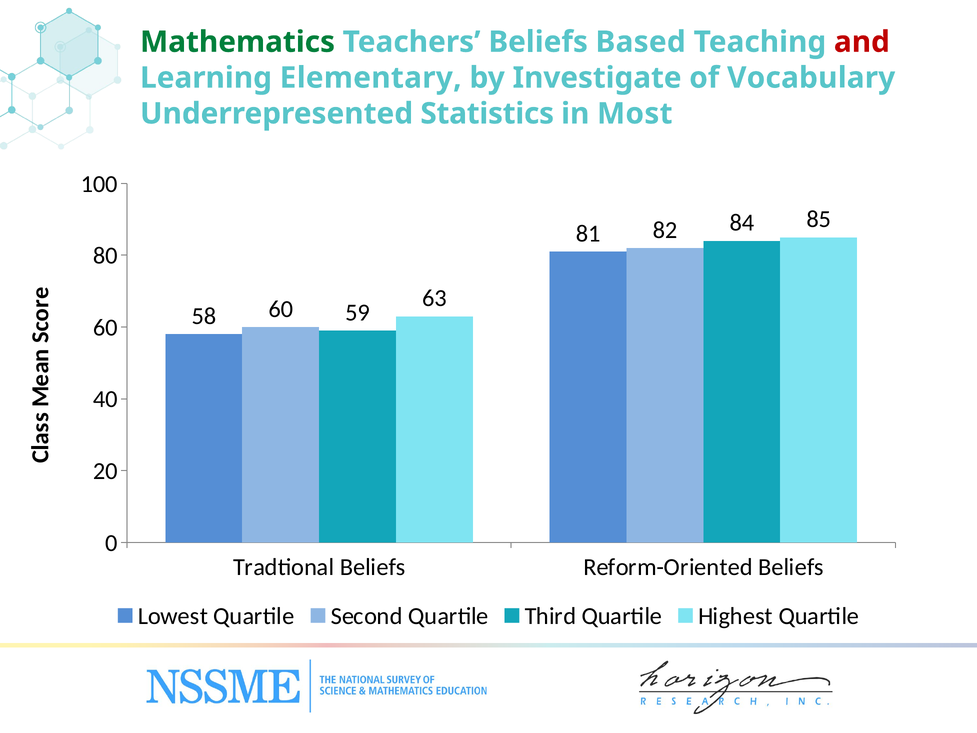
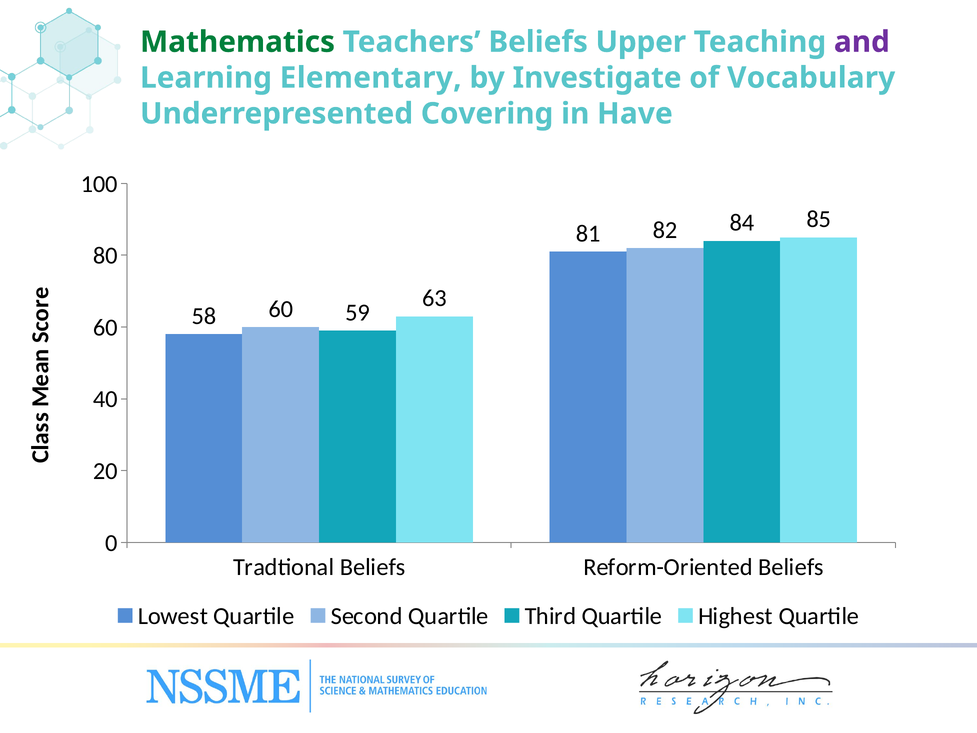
Based: Based -> Upper (641, 42)
and colour: red -> purple (862, 42)
Statistics: Statistics -> Covering (487, 114)
Most: Most -> Have (635, 114)
